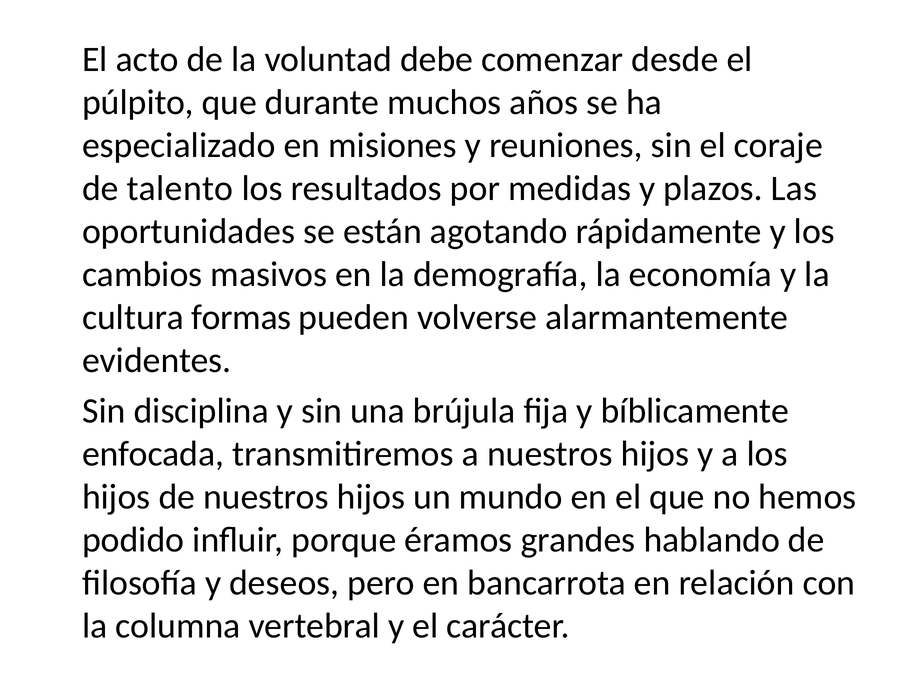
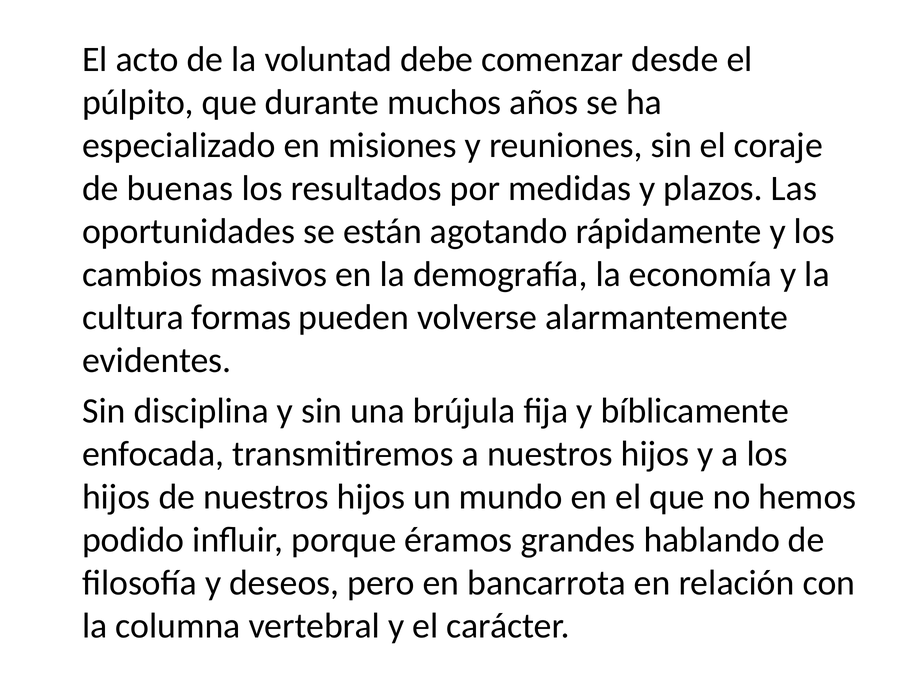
talento: talento -> buenas (180, 188)
